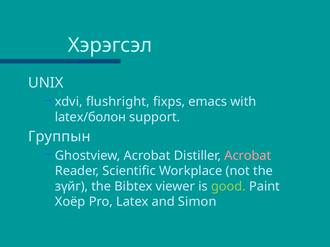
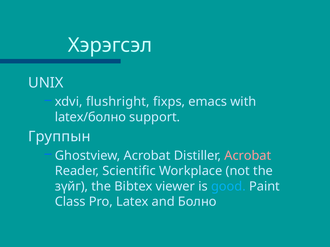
latex/болон: latex/болон -> latex/болно (90, 117)
good colour: light green -> light blue (228, 187)
Хоёр: Хоёр -> Class (70, 202)
Simon: Simon -> Болно (197, 202)
